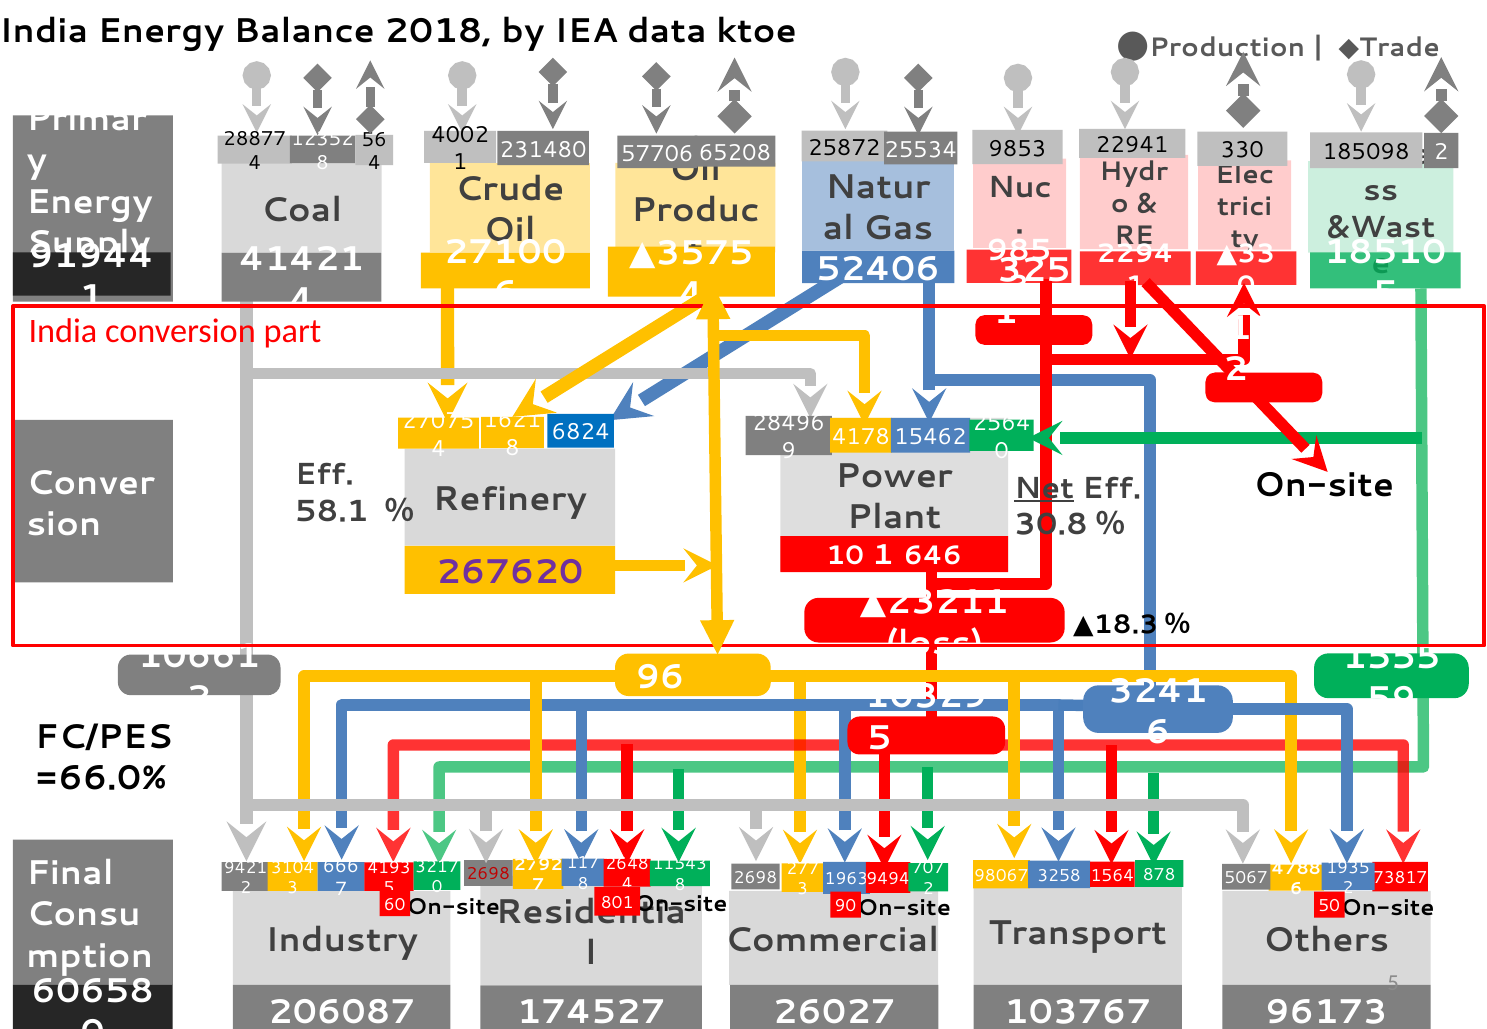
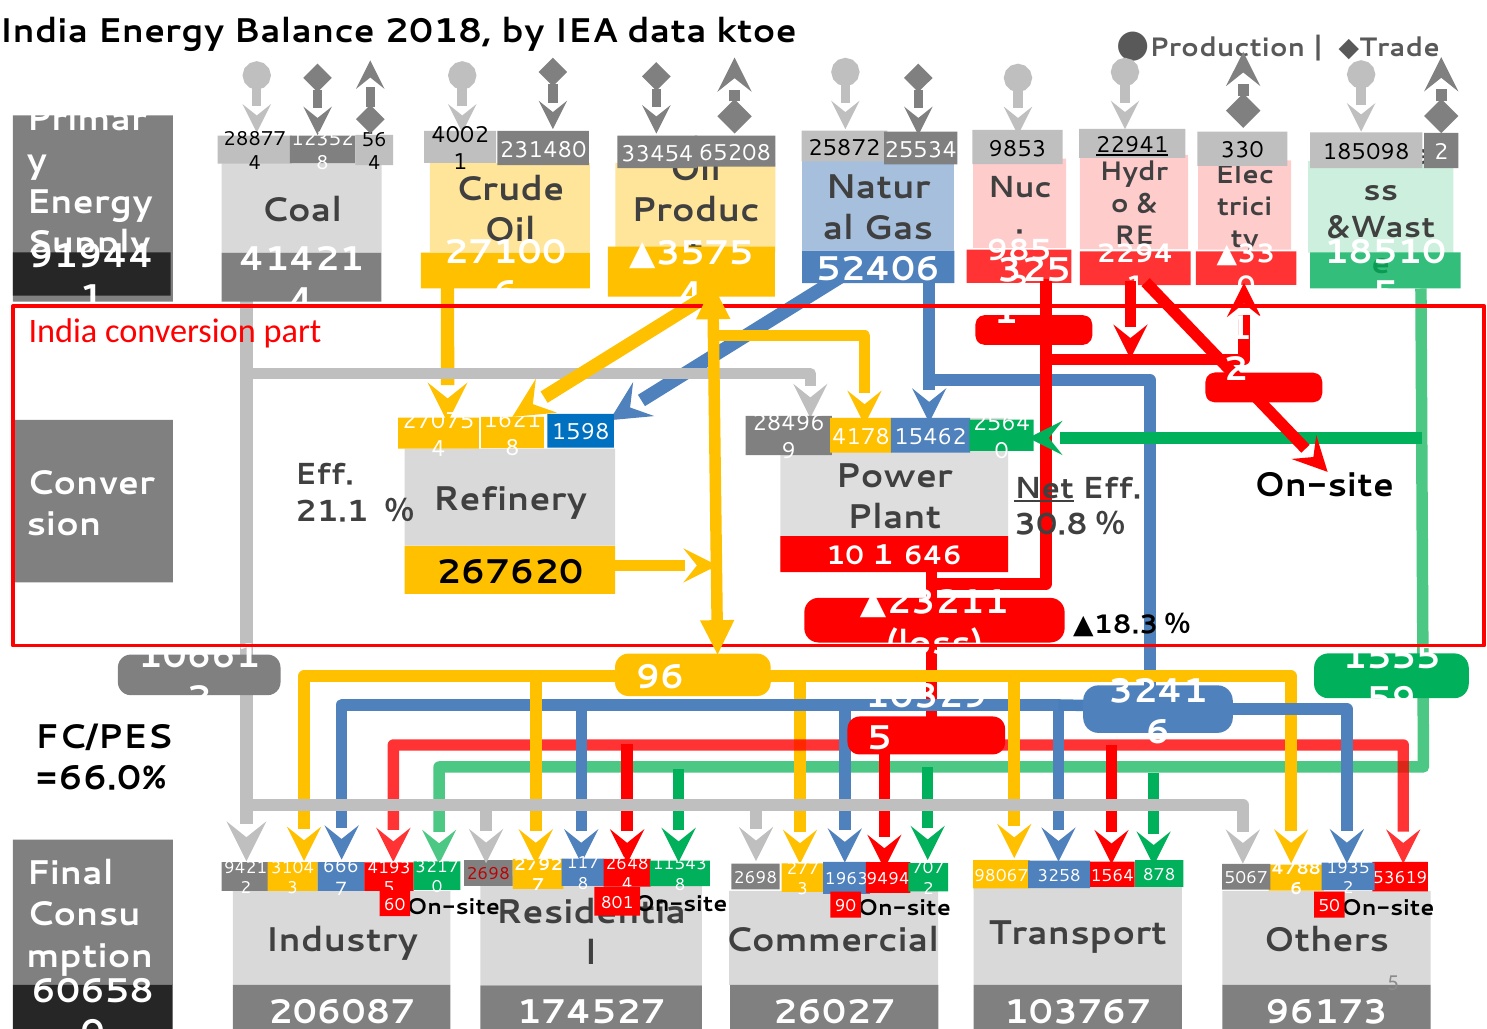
57706: 57706 -> 33454 (657, 154)
22941 underline: none -> present (1132, 145)
6824: 6824 -> 1598 (581, 433)
58.1: 58.1 -> 21.1 (332, 512)
267620 colour: purple -> black (510, 572)
73817: 73817 -> 53619 (1400, 878)
